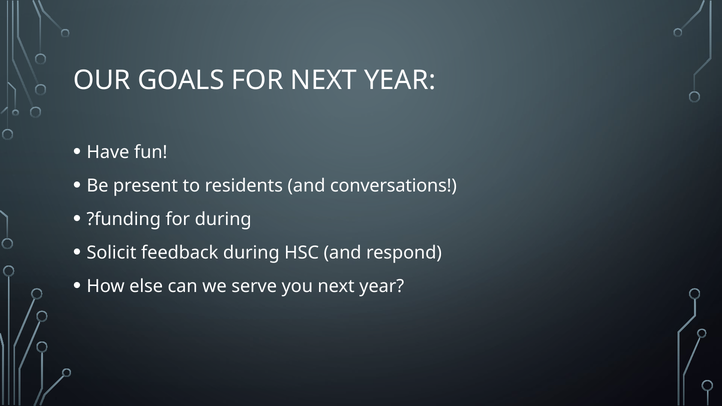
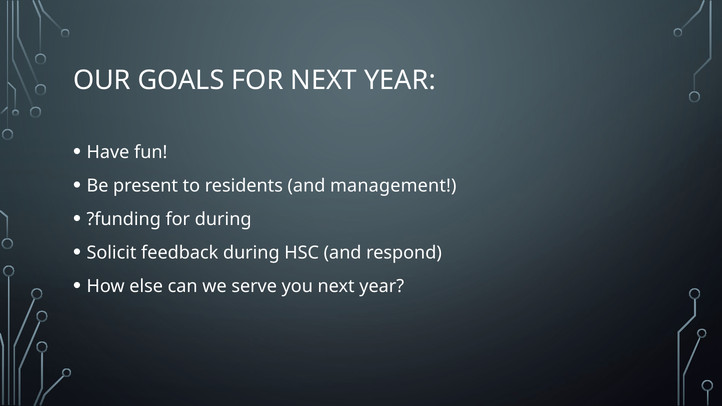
conversations: conversations -> management (393, 186)
